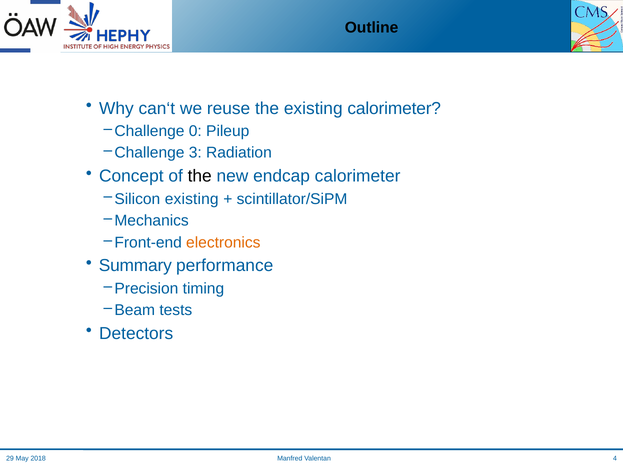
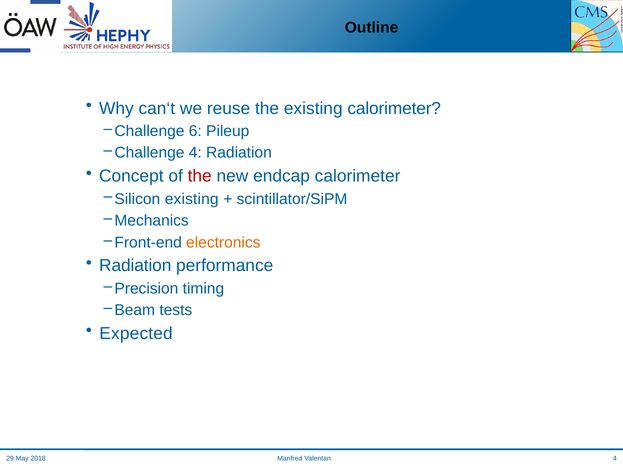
0: 0 -> 6 (195, 131)
Challenge 3: 3 -> 4 (195, 153)
the colour: black -> red (200, 176)
Summary: Summary -> Radiation (135, 266)
Detectors: Detectors -> Expected (136, 334)
